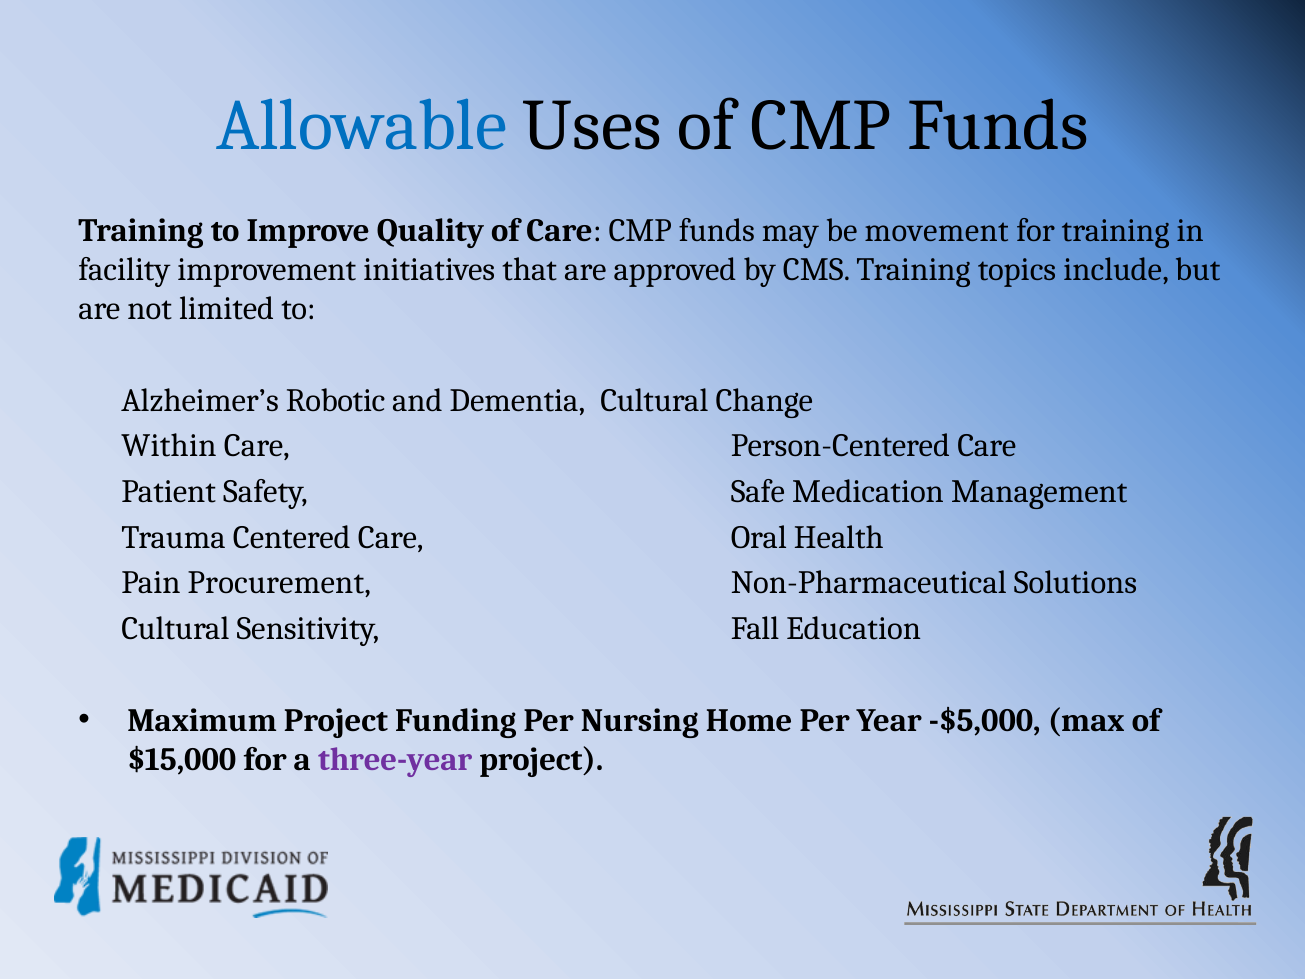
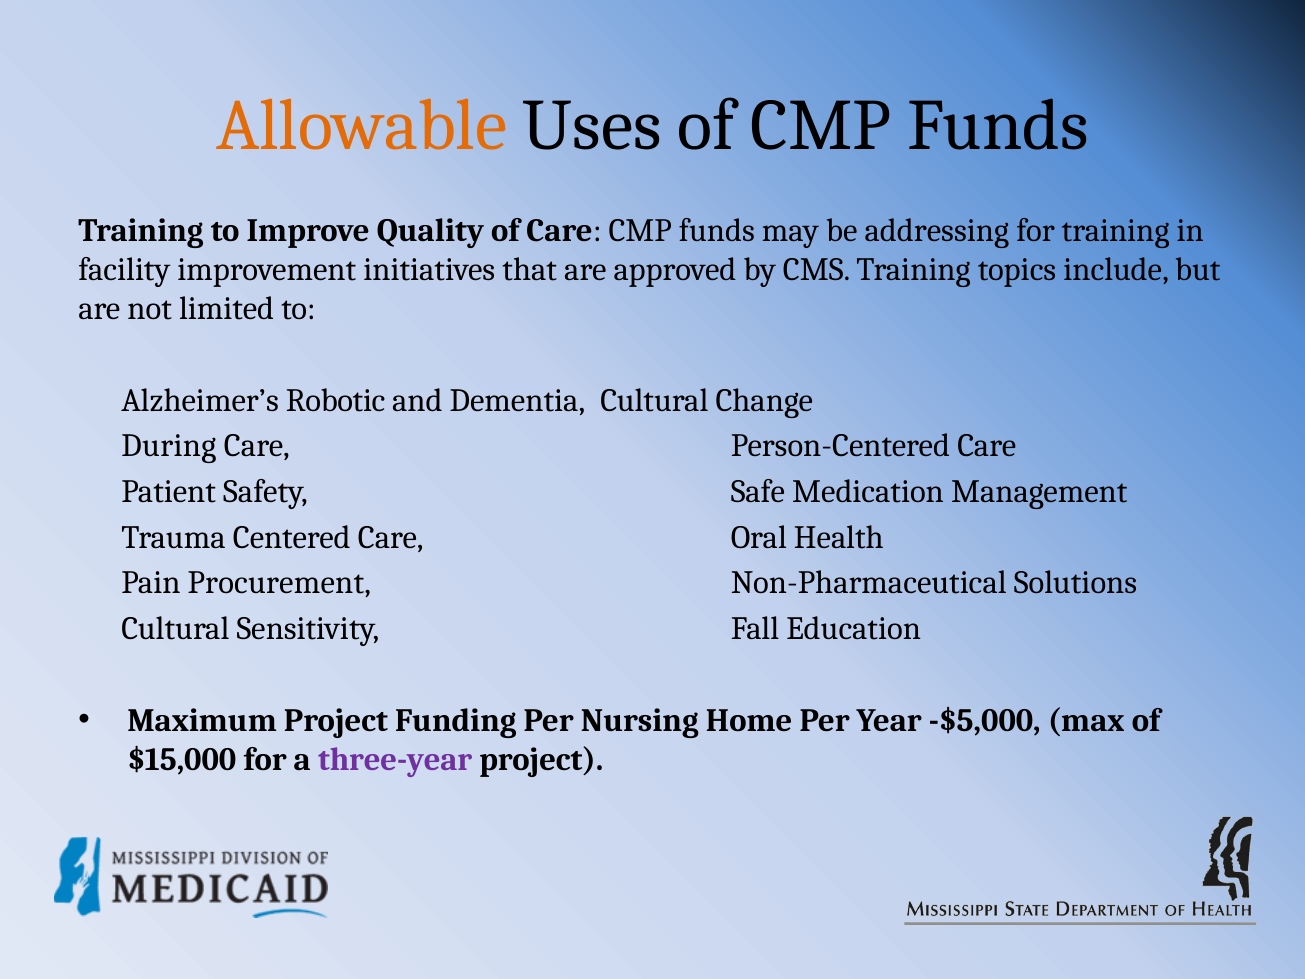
Allowable colour: blue -> orange (362, 126)
movement: movement -> addressing (937, 231)
Within: Within -> During (169, 446)
